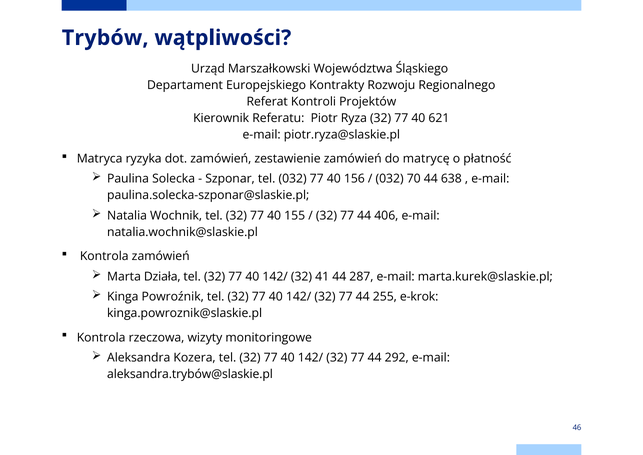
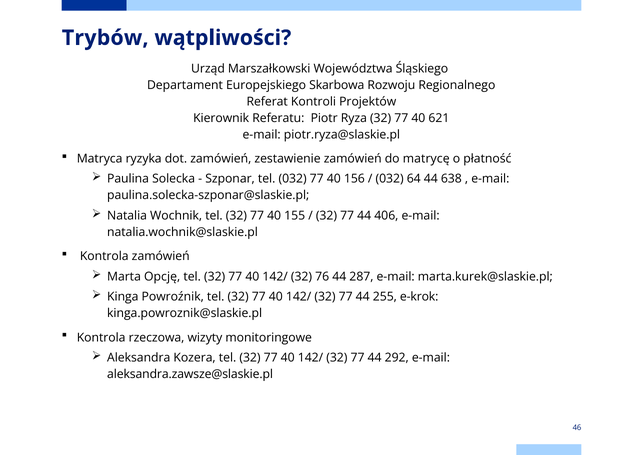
Kontrakty: Kontrakty -> Skarbowa (337, 85)
70: 70 -> 64 (414, 179)
Działa: Działa -> Opcję (162, 276)
41: 41 -> 76 (322, 276)
aleksandra.trybów@slaskie.pl: aleksandra.trybów@slaskie.pl -> aleksandra.zawsze@slaskie.pl (190, 374)
